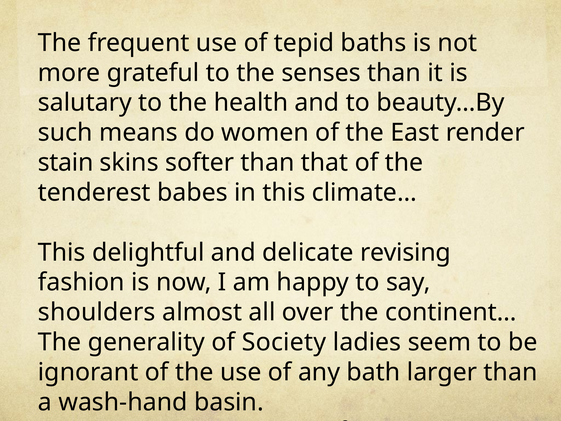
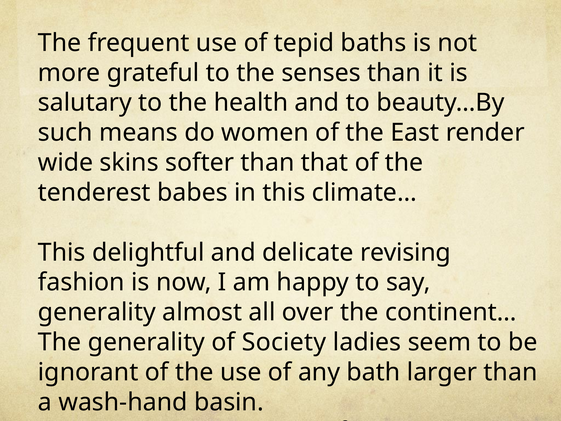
stain: stain -> wide (66, 163)
shoulders: shoulders -> generality (97, 312)
